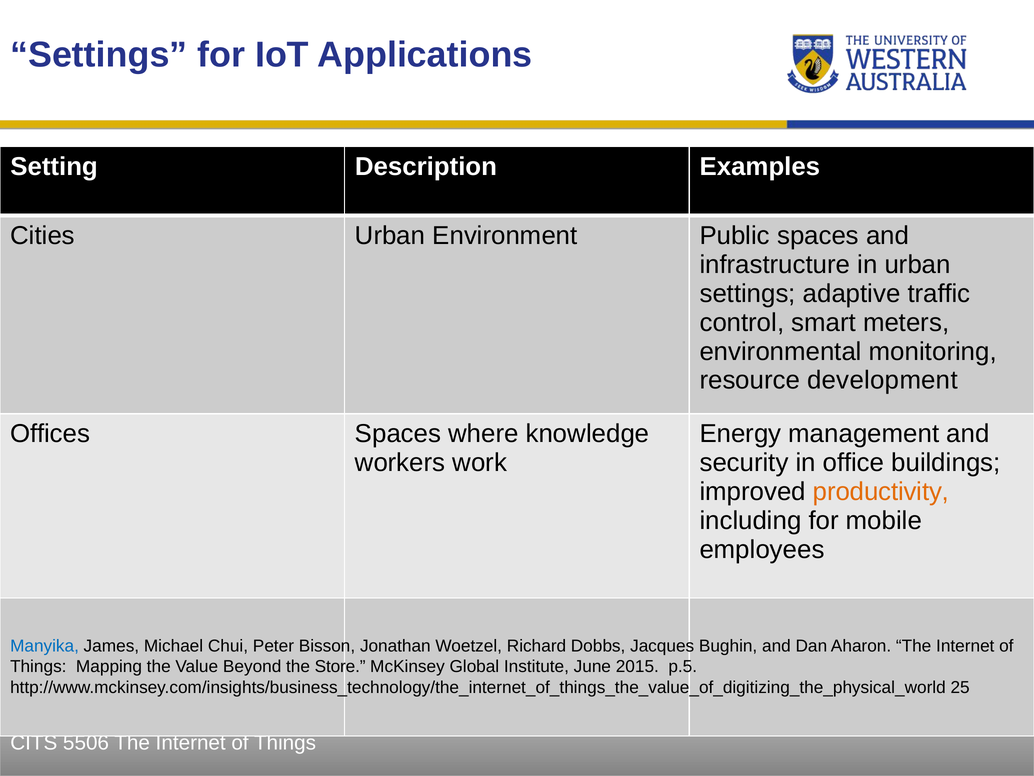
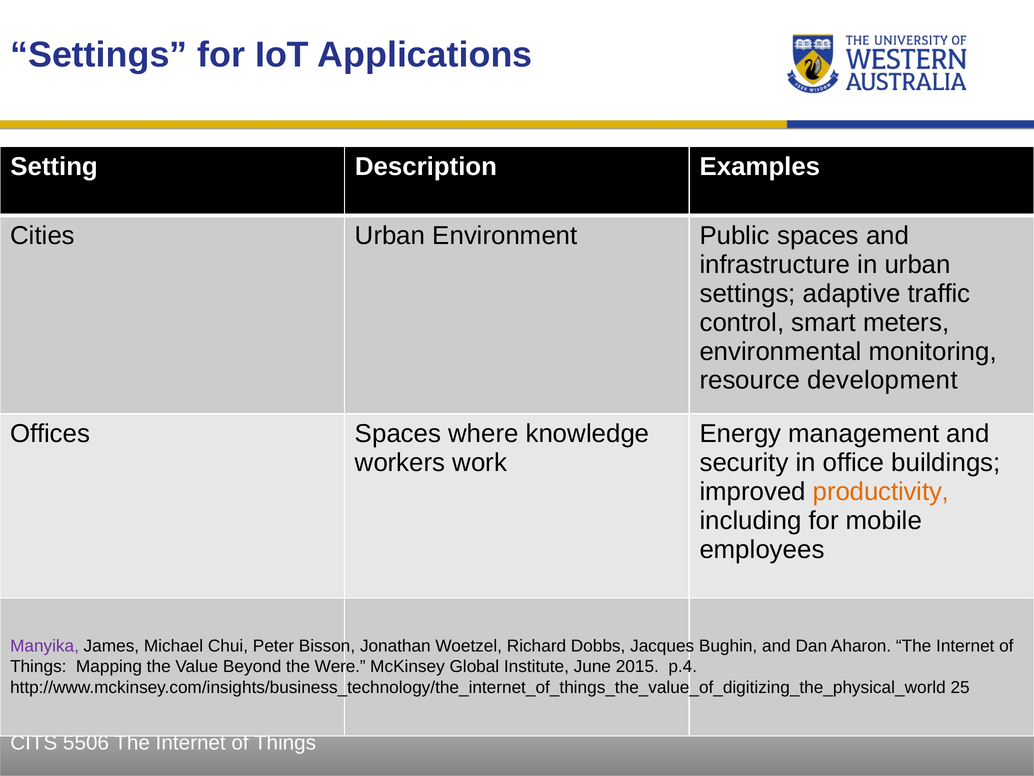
Manyika colour: blue -> purple (45, 646)
Store: Store -> Were (340, 666)
p.5: p.5 -> p.4 (683, 666)
